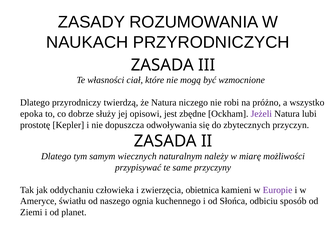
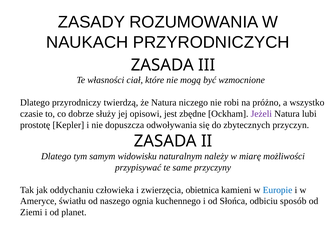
epoka: epoka -> czasie (32, 114)
wiecznych: wiecznych -> widowisku (137, 156)
Europie colour: purple -> blue (278, 190)
